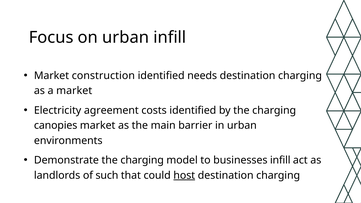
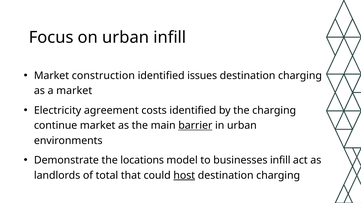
needs: needs -> issues (202, 76)
canopies: canopies -> continue (56, 126)
barrier underline: none -> present (195, 126)
Demonstrate the charging: charging -> locations (142, 160)
such: such -> total (107, 175)
